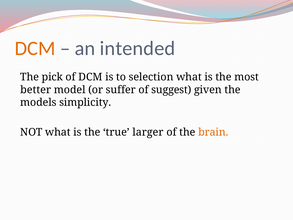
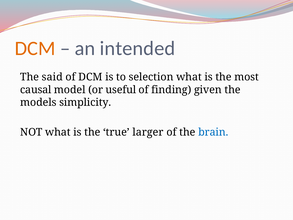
pick: pick -> said (52, 77)
better: better -> causal (36, 90)
suffer: suffer -> useful (121, 90)
suggest: suggest -> finding (171, 90)
brain colour: orange -> blue (213, 132)
